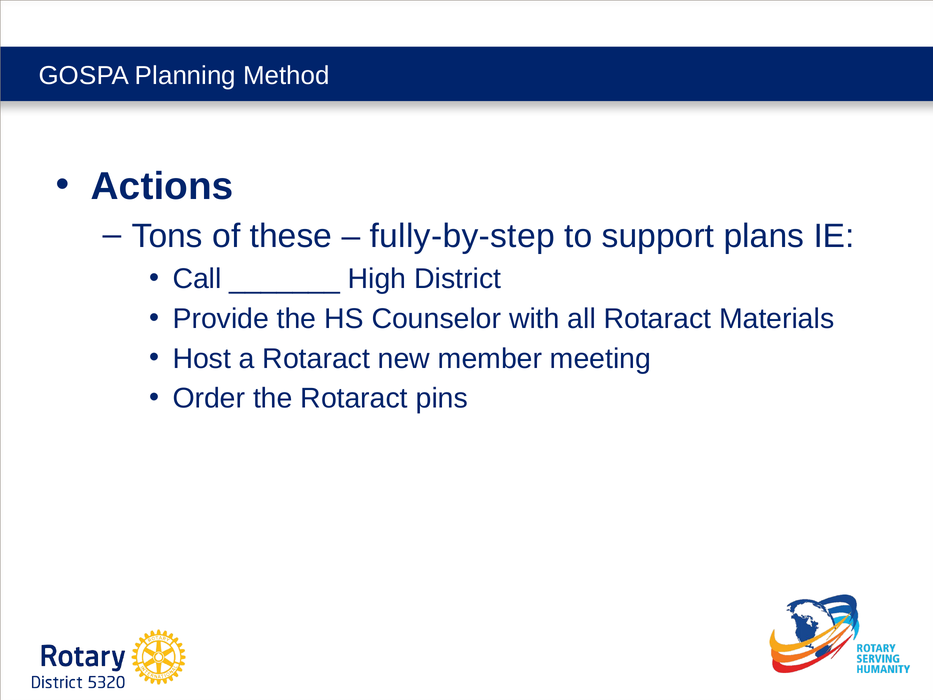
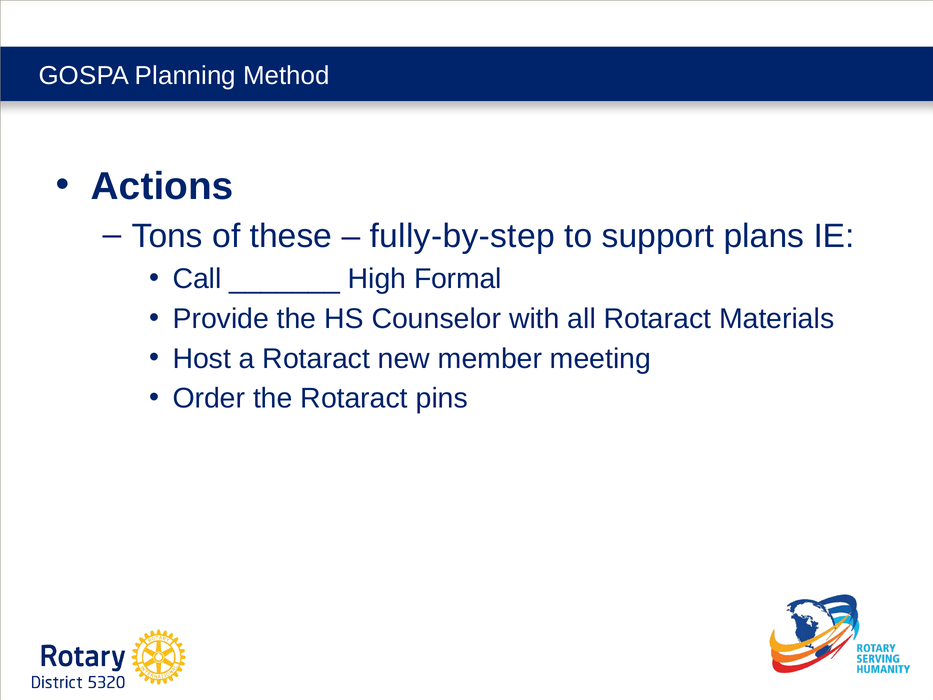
District: District -> Formal (458, 279)
